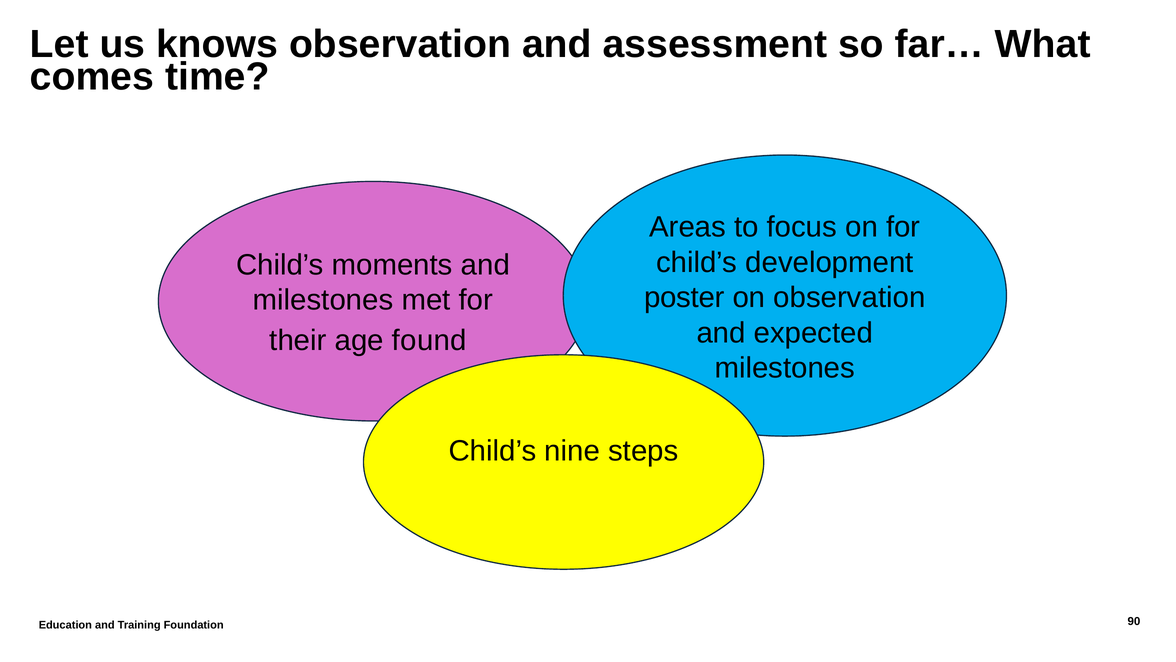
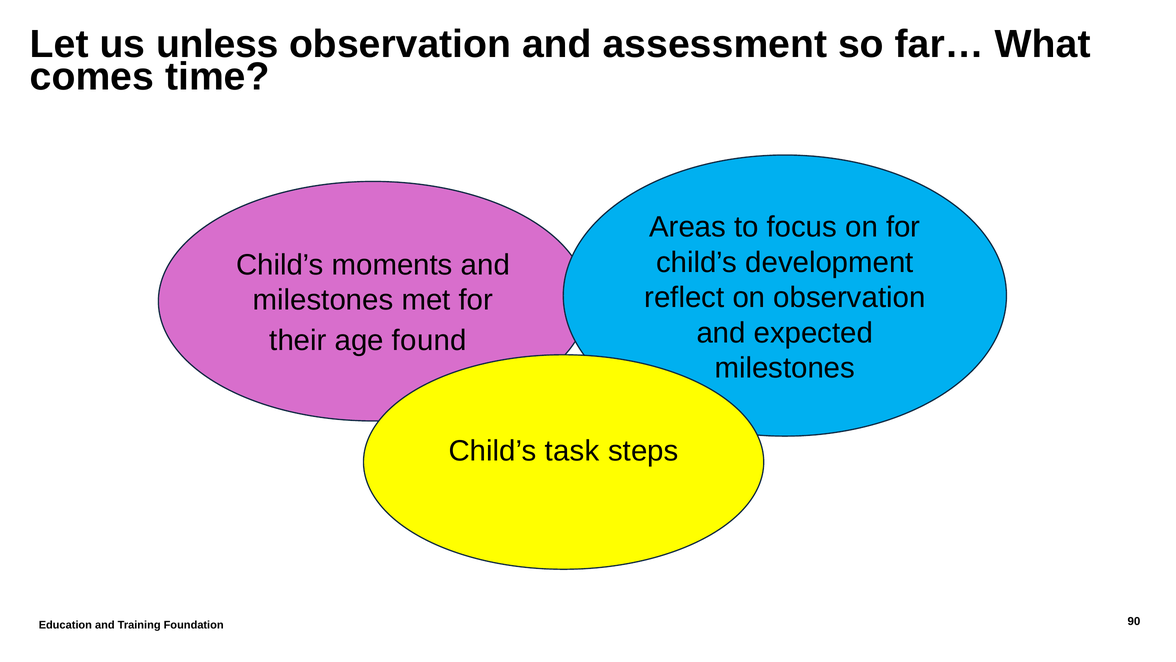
knows: knows -> unless (217, 44)
poster: poster -> reflect (684, 297)
nine: nine -> task (572, 450)
